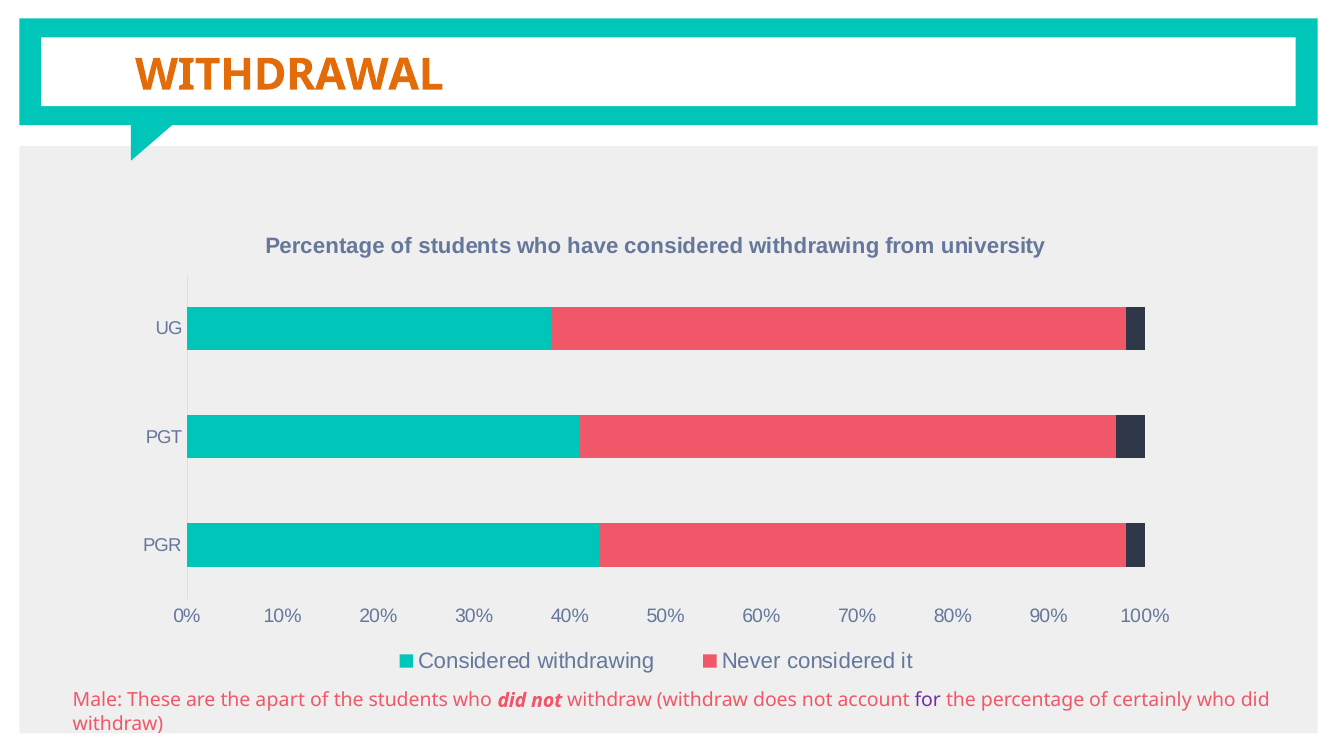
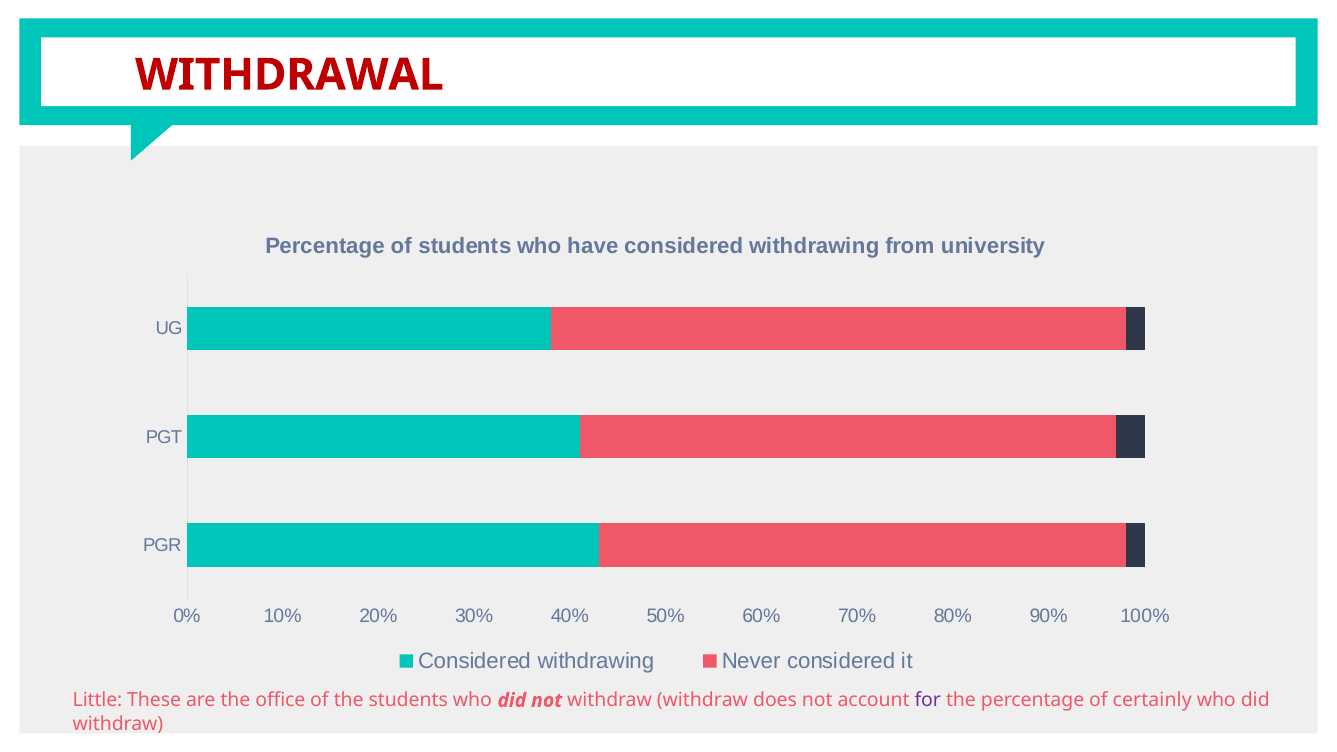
WITHDRAWAL colour: orange -> red (289, 75)
Male: Male -> Little (98, 700)
apart: apart -> office (280, 700)
